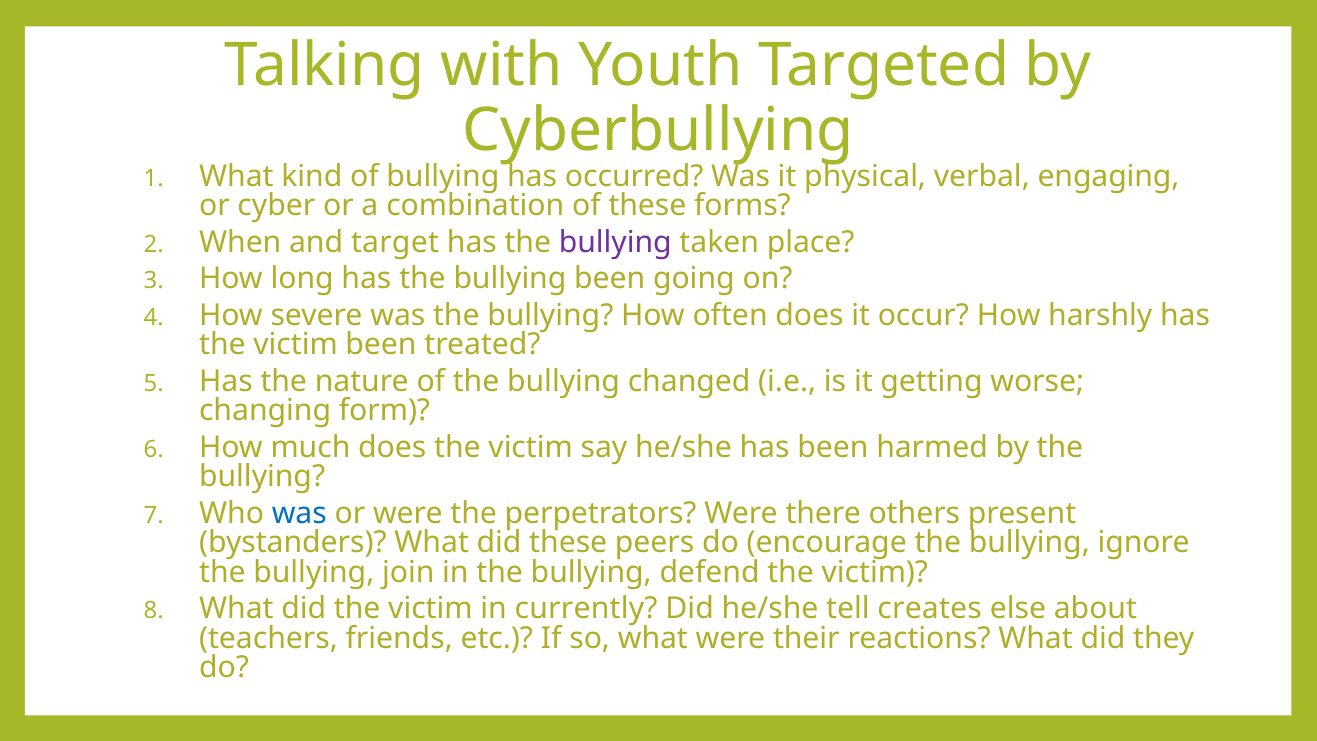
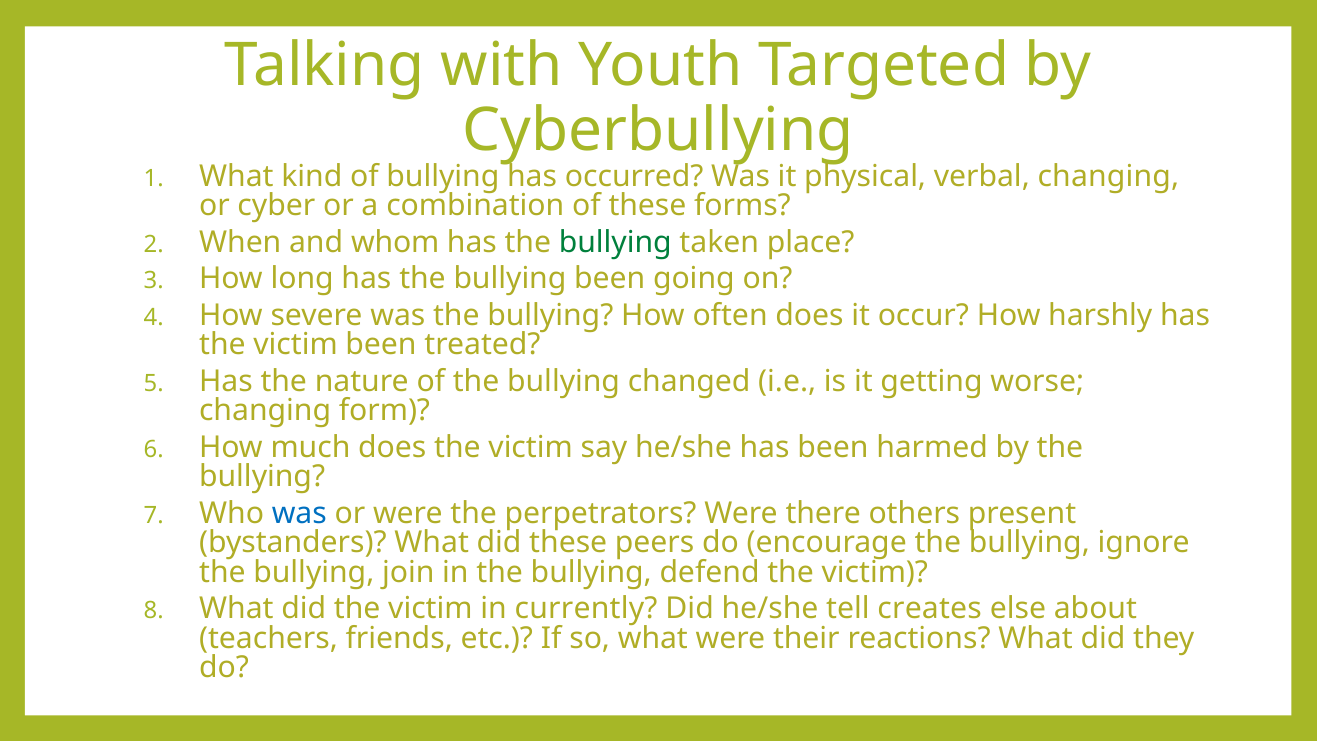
verbal engaging: engaging -> changing (1108, 176)
target: target -> whom (395, 242)
bullying colour: purple -> green (615, 242)
